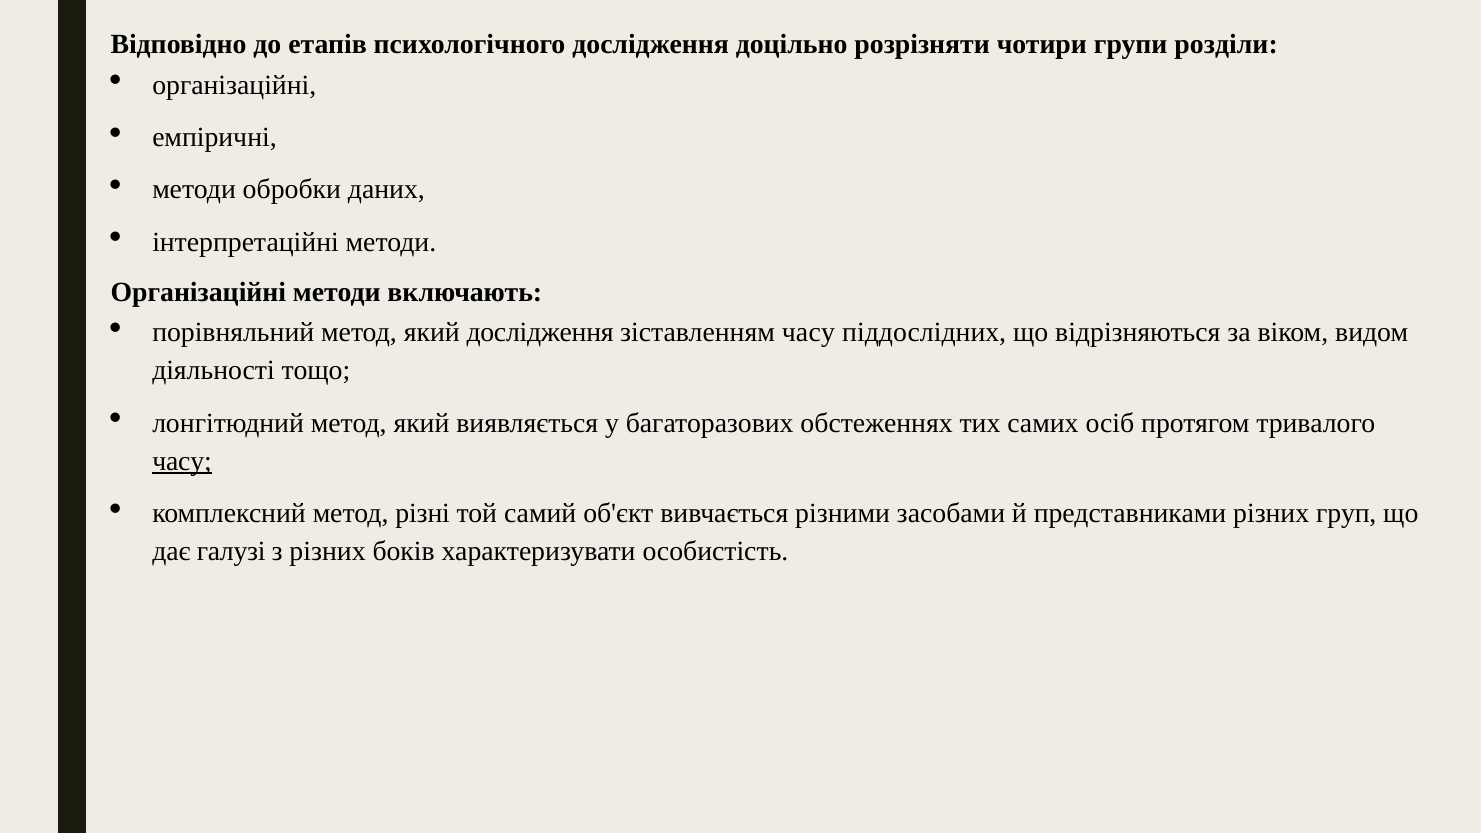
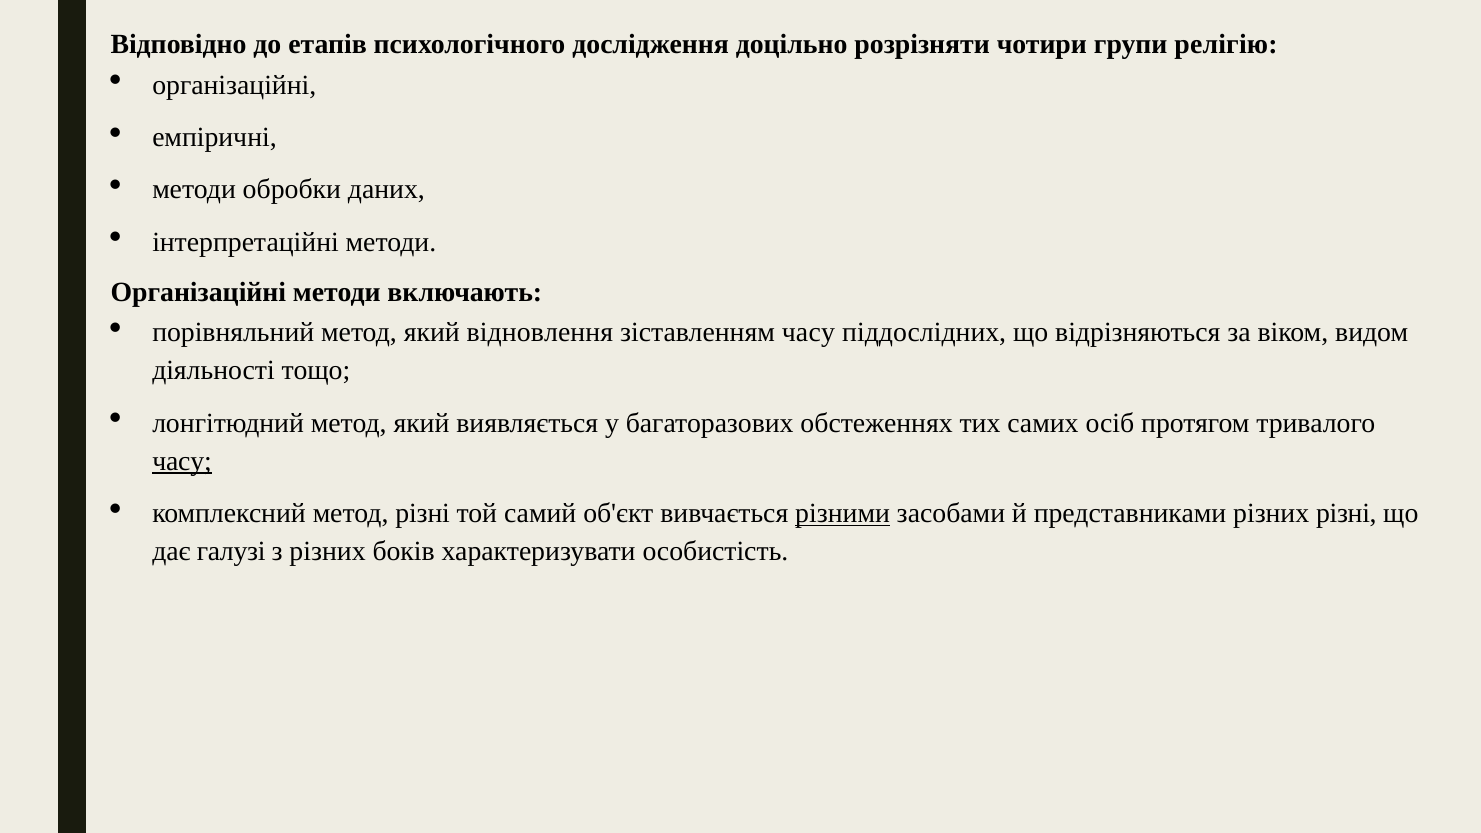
розділи: розділи -> релігію (1226, 45)
який дослідження: дослідження -> відновлення (540, 332)
різними underline: none -> present (843, 514)
різних груп: груп -> різні (1346, 514)
